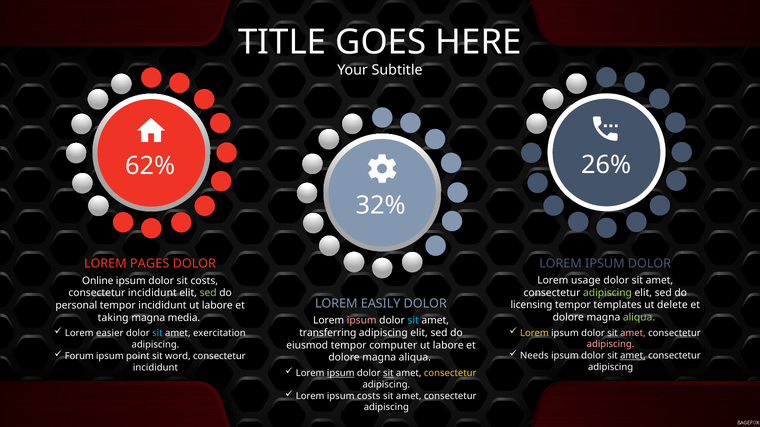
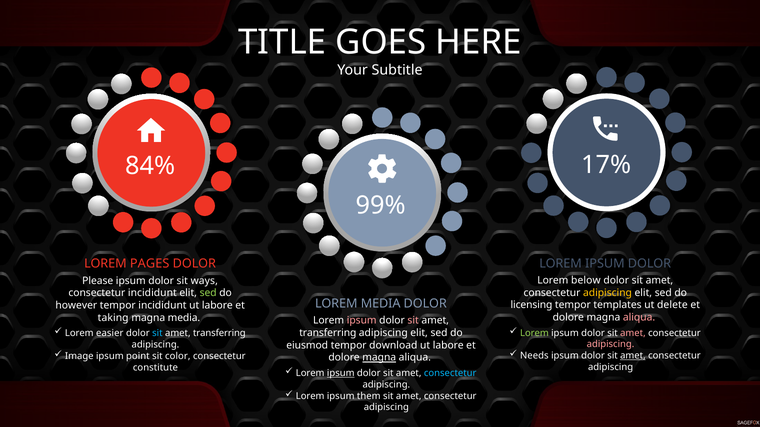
26%: 26% -> 17% (606, 165)
62%: 62% -> 84% (150, 166)
32%: 32% -> 99% (381, 206)
usage: usage -> below (586, 281)
Online: Online -> Please (98, 281)
sit costs: costs -> ways (204, 281)
adipiscing colour: light green -> yellow (607, 293)
LOREM EASILY: EASILY -> MEDIA (381, 304)
personal: personal -> however (76, 306)
aliqua colour: light green -> pink (639, 318)
sit colour: light blue -> pink (413, 321)
Lorem colour: yellow -> light green (534, 333)
exercitation: exercitation -> transferring (219, 334)
computer: computer -> download (393, 346)
Forum: Forum -> Image (79, 356)
word: word -> color (178, 356)
magna underline: none -> present (379, 358)
incididunt: incididunt -> constitute (155, 368)
sit underline: present -> none (388, 374)
consectetur colour: yellow -> light blue (450, 374)
ipsum costs: costs -> them (369, 396)
